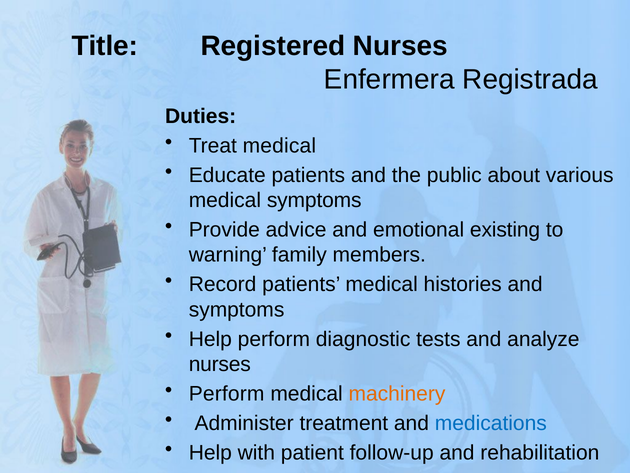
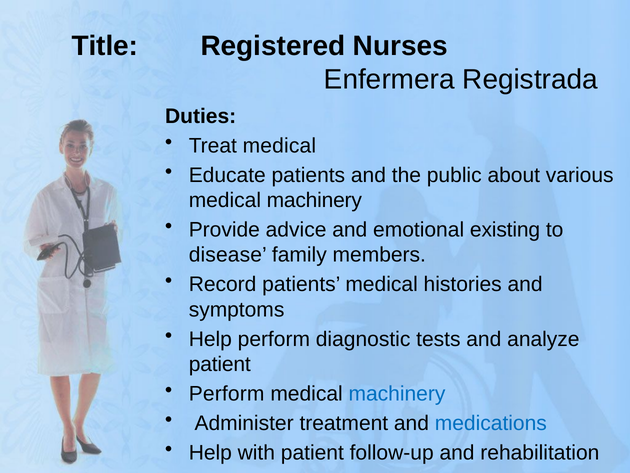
symptoms: symptoms -> machinery (314, 200)
warning: warning -> disease (228, 255)
nurses: nurses -> patient (220, 364)
machinery colour: orange -> blue (397, 393)
